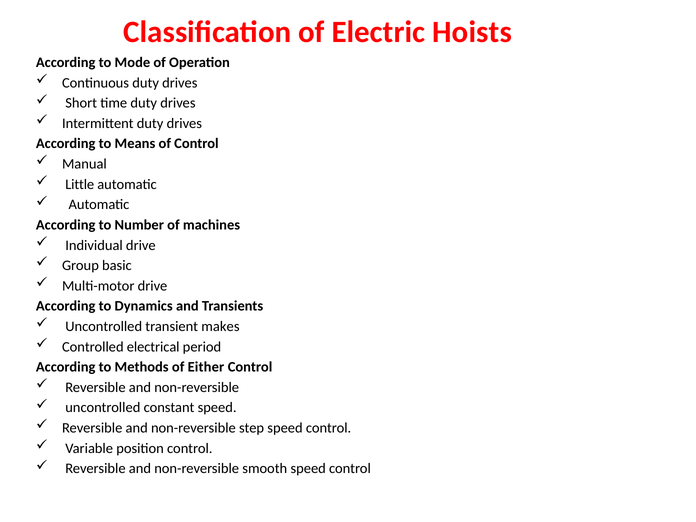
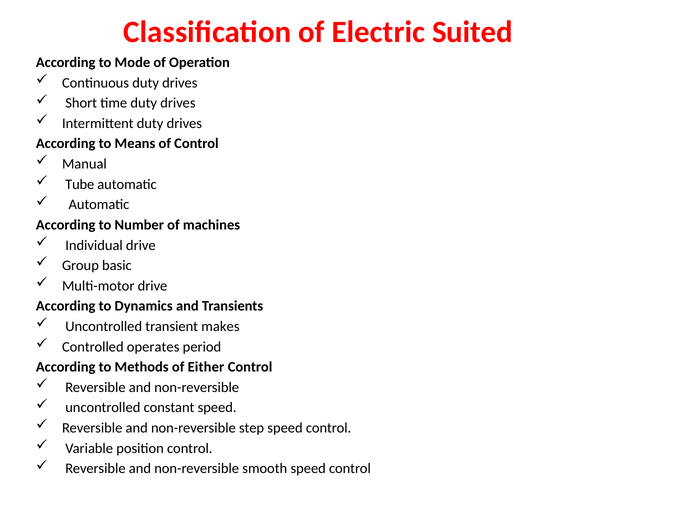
Hoists: Hoists -> Suited (472, 32)
Little: Little -> Tube (80, 184)
electrical: electrical -> operates (153, 347)
